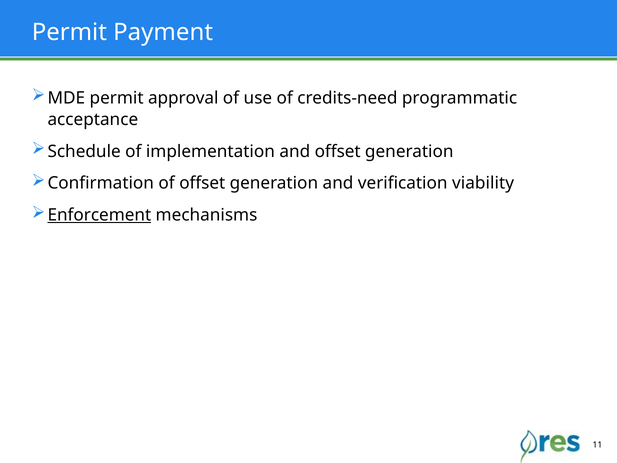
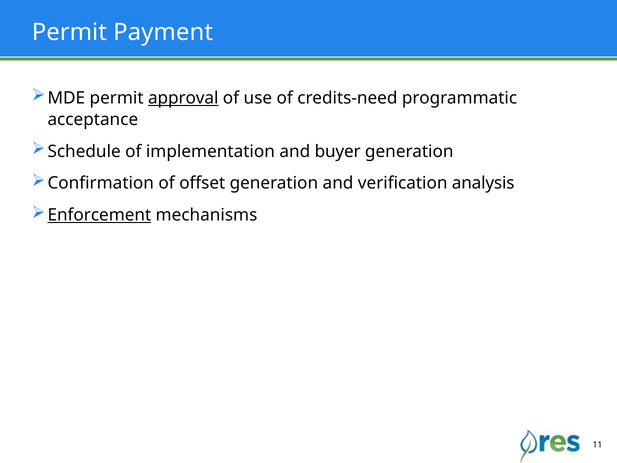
approval underline: none -> present (183, 98)
and offset: offset -> buyer (338, 151)
viability: viability -> analysis (483, 183)
